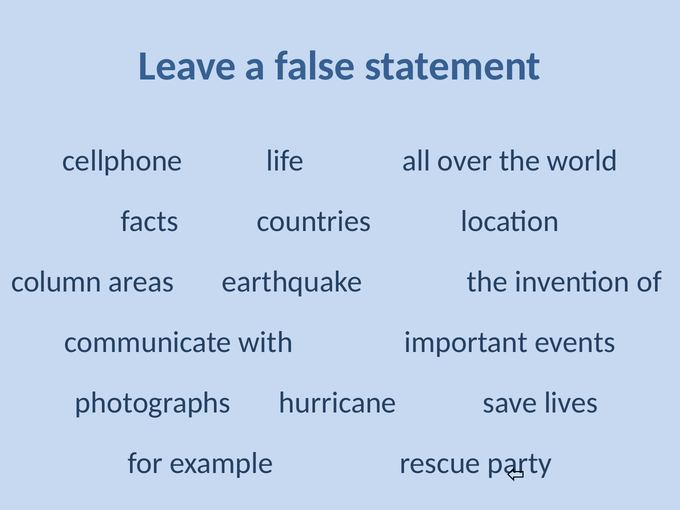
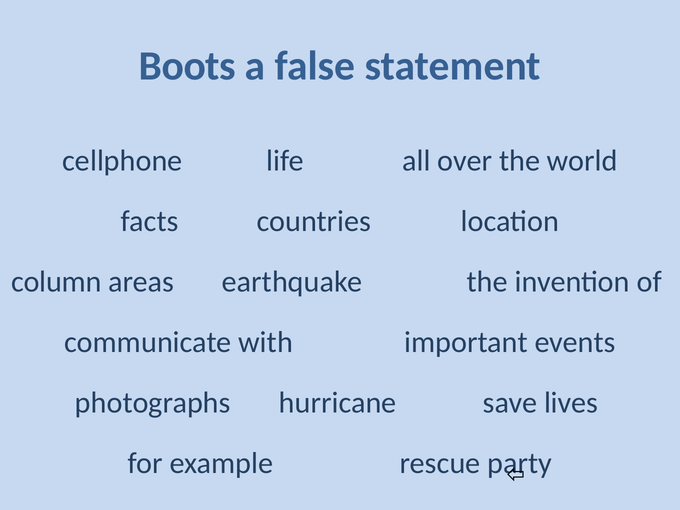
Leave: Leave -> Boots (187, 66)
